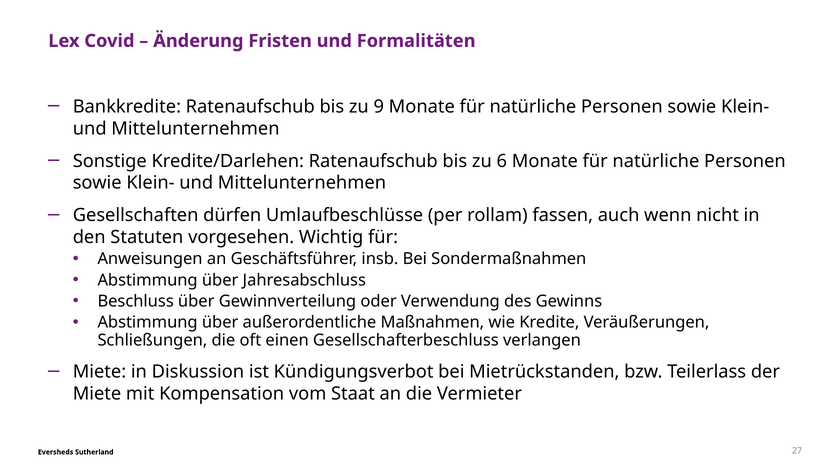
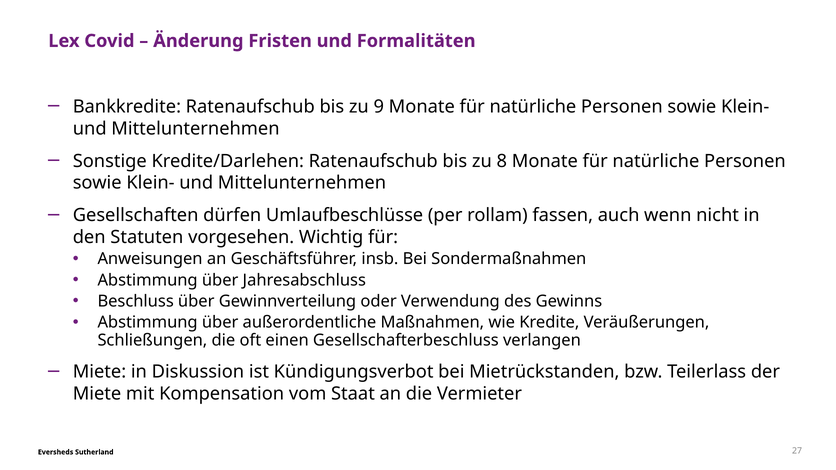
6: 6 -> 8 (502, 161)
